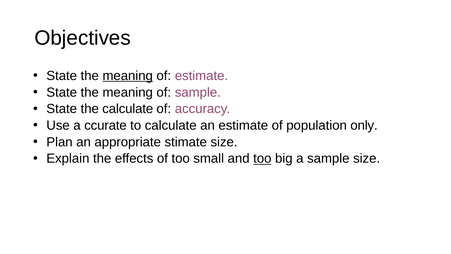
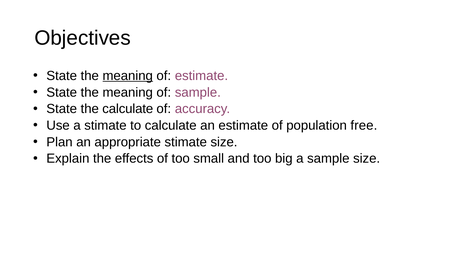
a ccurate: ccurate -> stimate (105, 125)
population only: only -> free (364, 125)
too underline: present -> none (262, 158)
